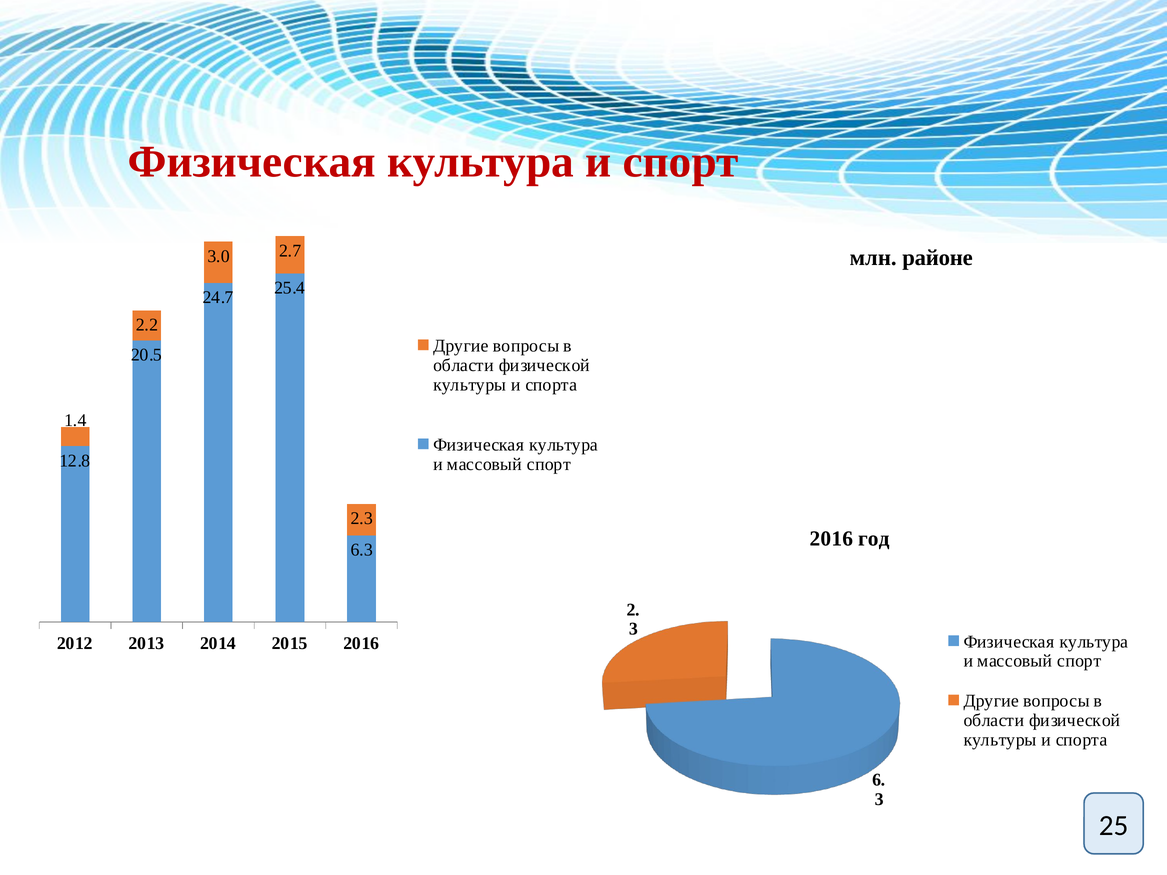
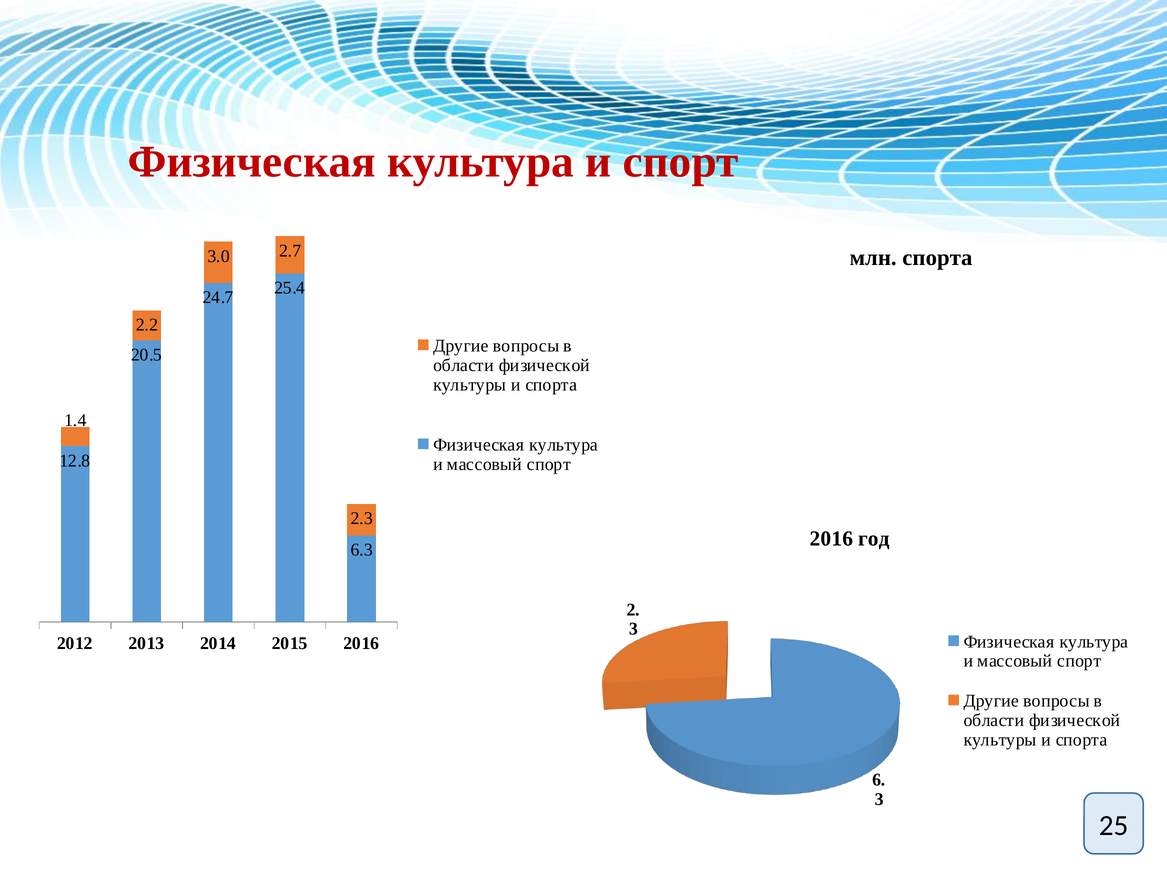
млн районе: районе -> спорта (937, 258)
